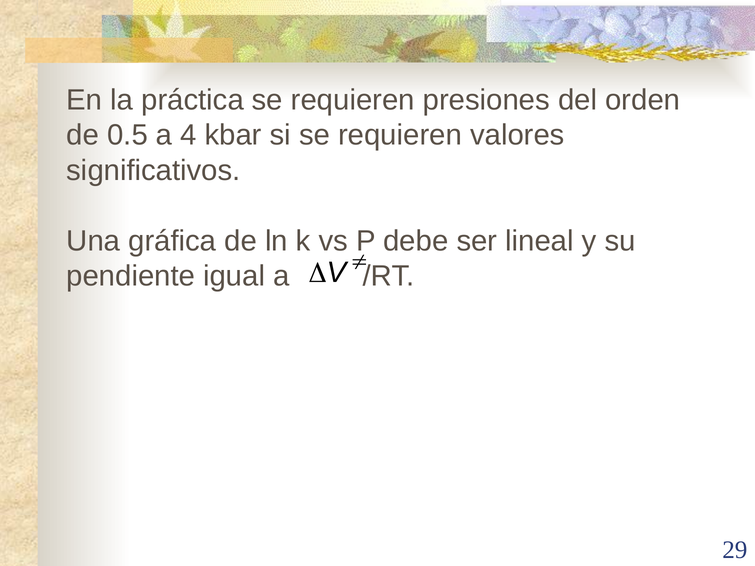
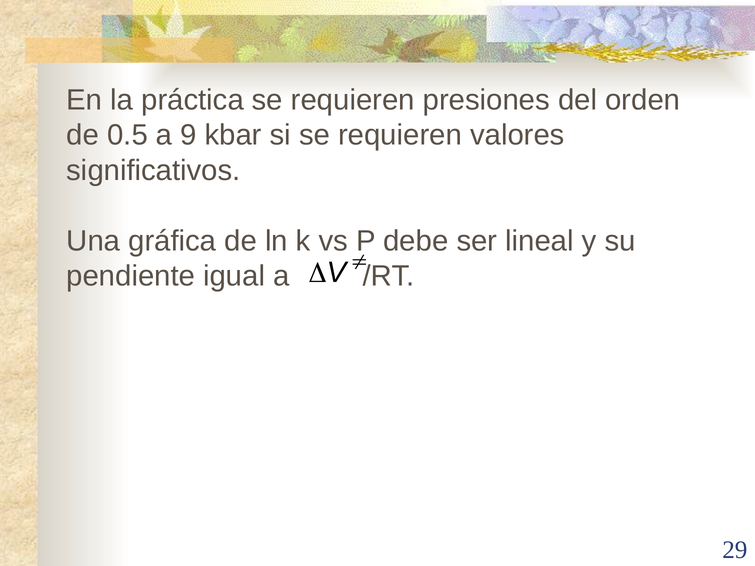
4: 4 -> 9 (188, 135)
